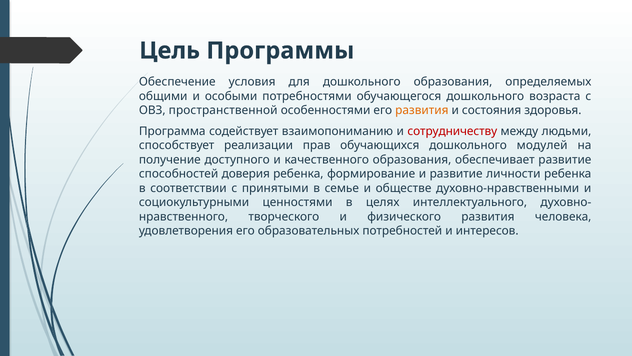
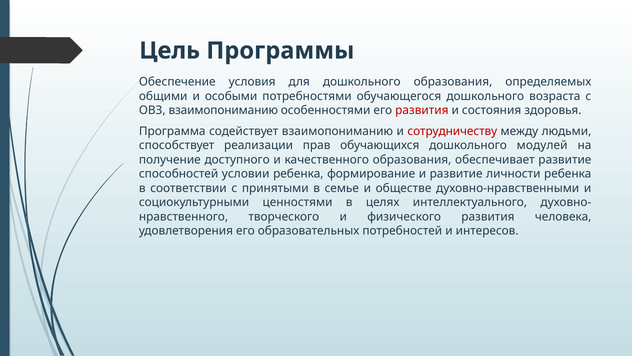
ОВЗ пространственной: пространственной -> взаимопониманию (223, 110)
развития colour: orange -> red (422, 110)
доверия: доверия -> условии (246, 174)
